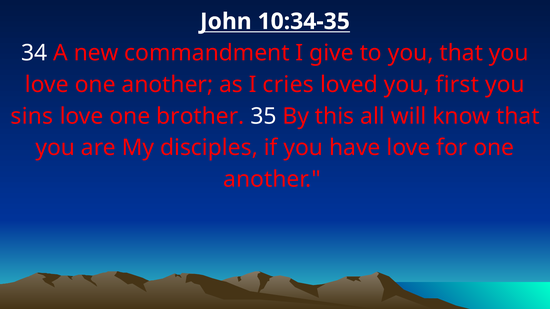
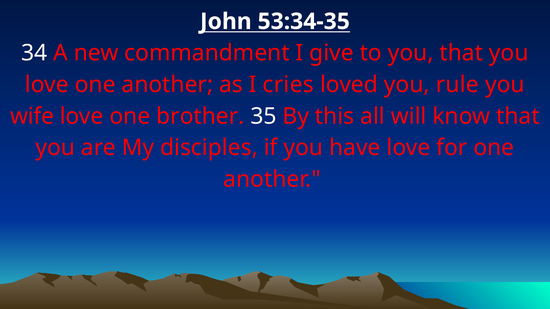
10:34-35: 10:34-35 -> 53:34-35 (304, 21)
first: first -> rule (457, 85)
sins: sins -> wife (32, 116)
